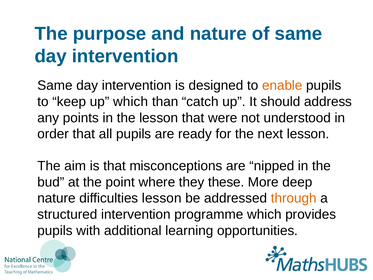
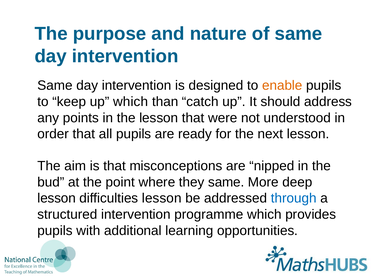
they these: these -> same (226, 182)
nature: nature -> lesson (57, 198)
through colour: orange -> blue (294, 198)
